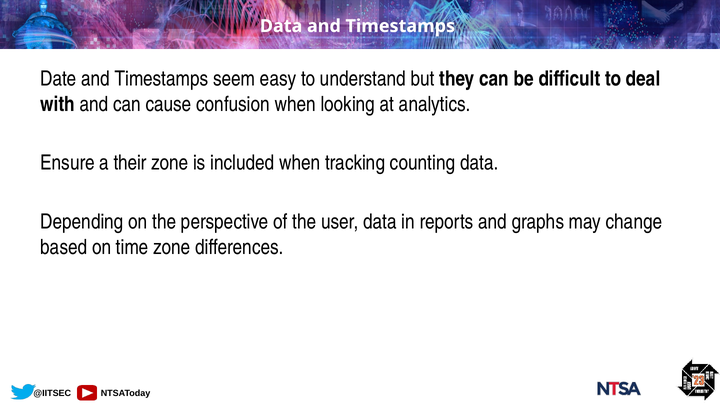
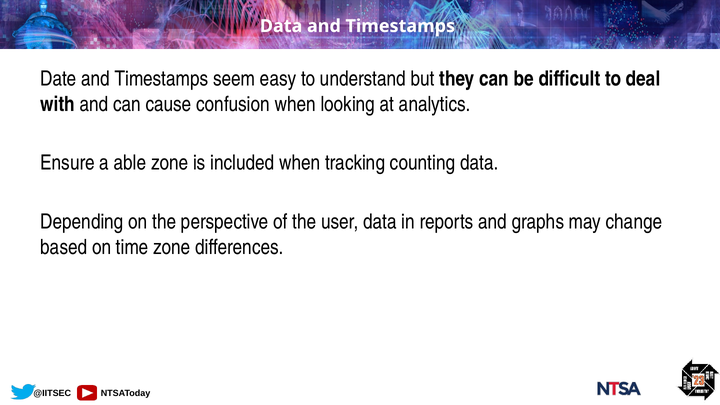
their: their -> able (130, 163)
